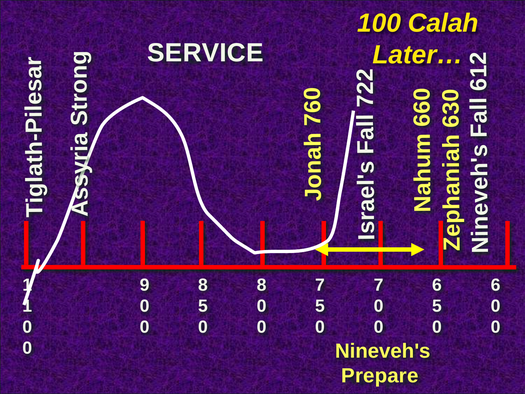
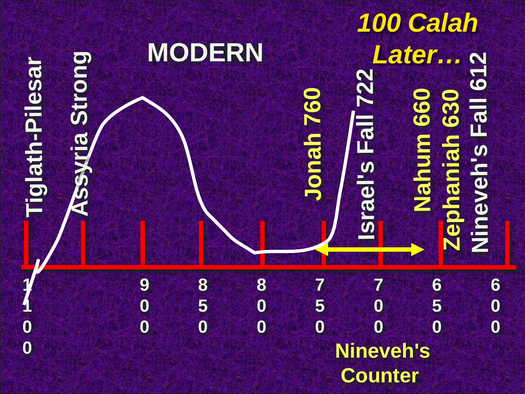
SERVICE: SERVICE -> MODERN (206, 53)
Prepare: Prepare -> Counter (380, 375)
